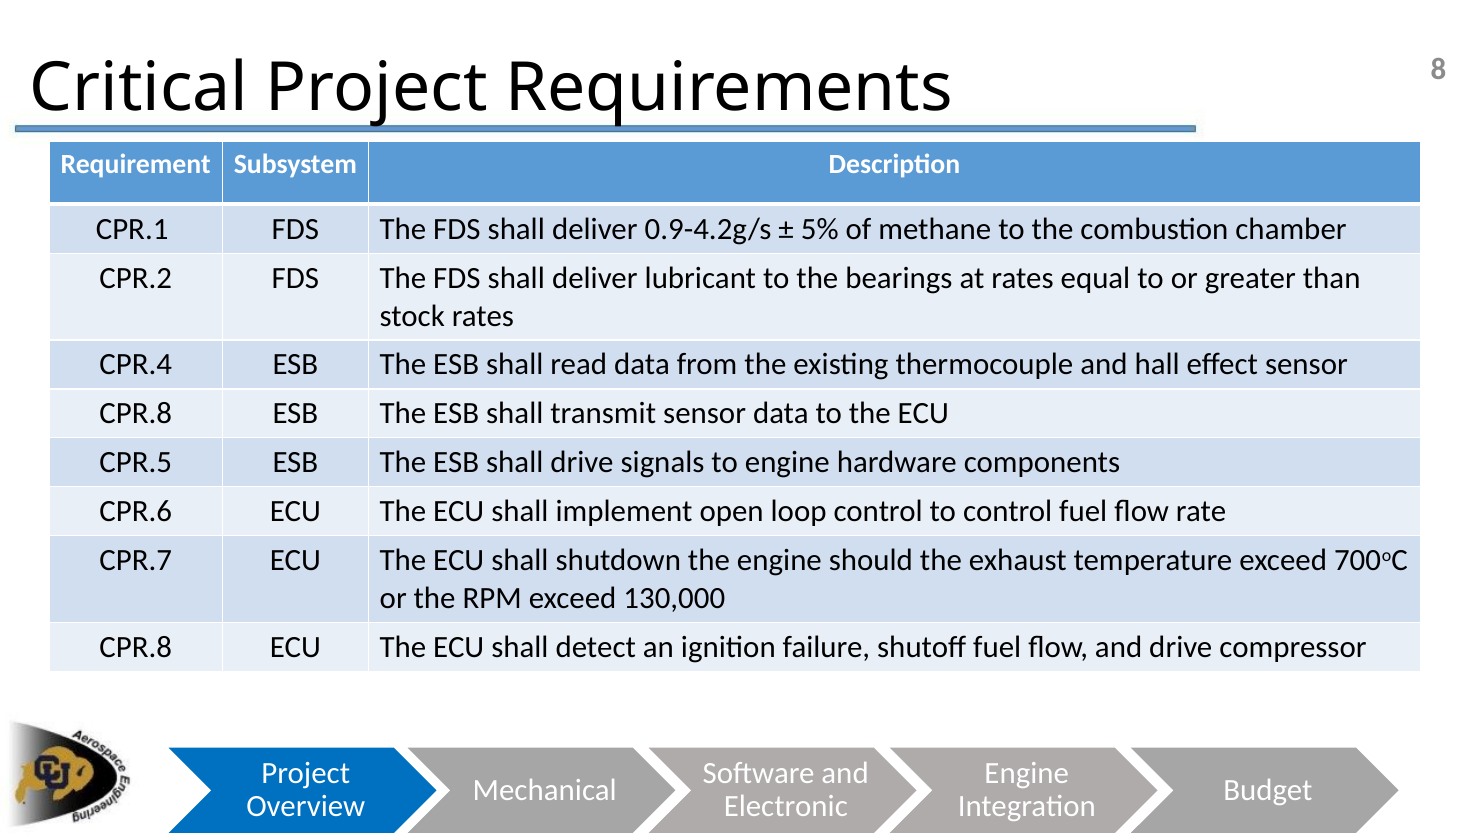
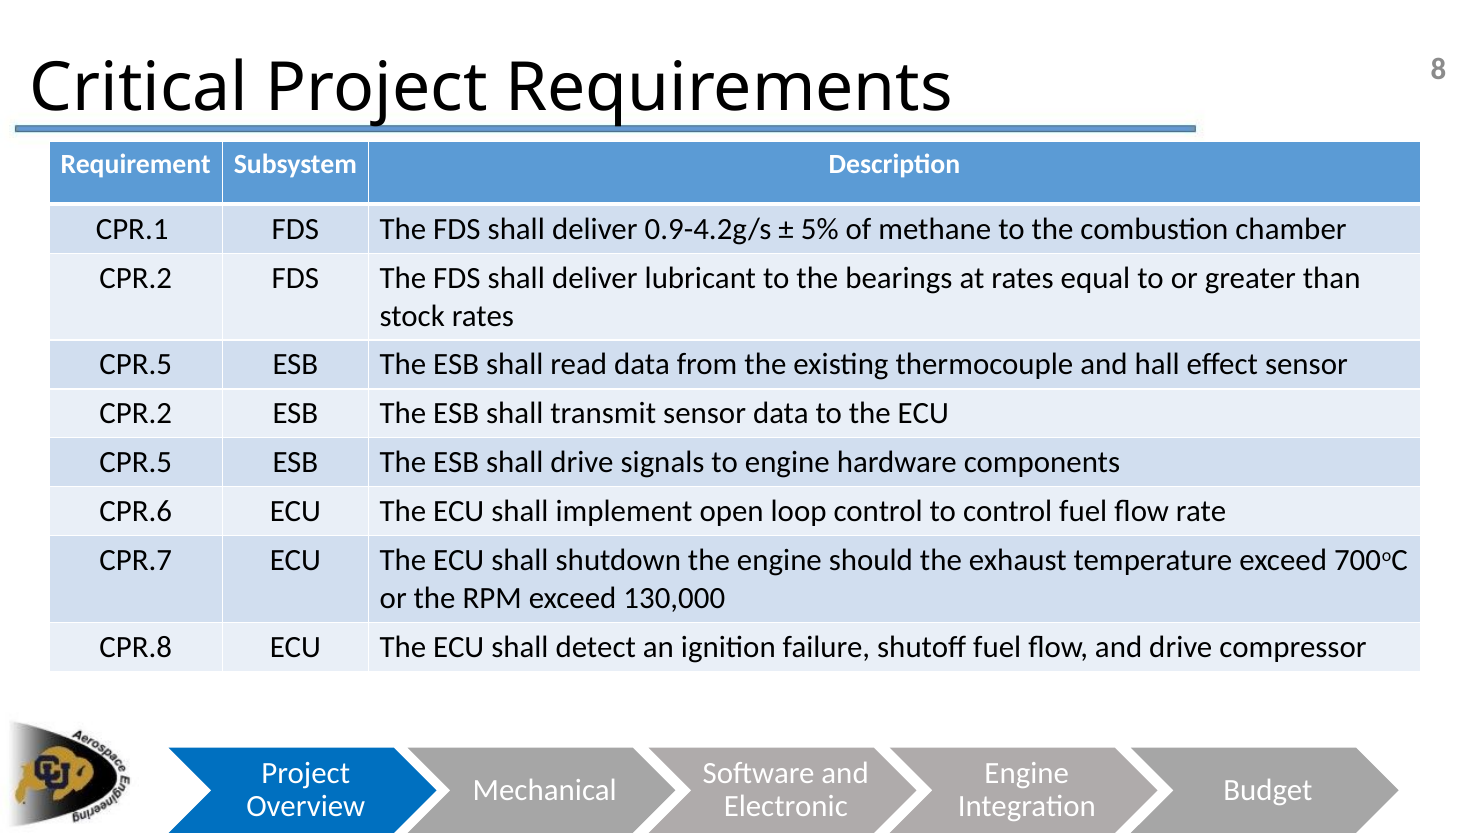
CPR.4: CPR.4 -> CPR.5 (136, 365)
CPR.8: CPR.8 -> CPR.2 (136, 414)
